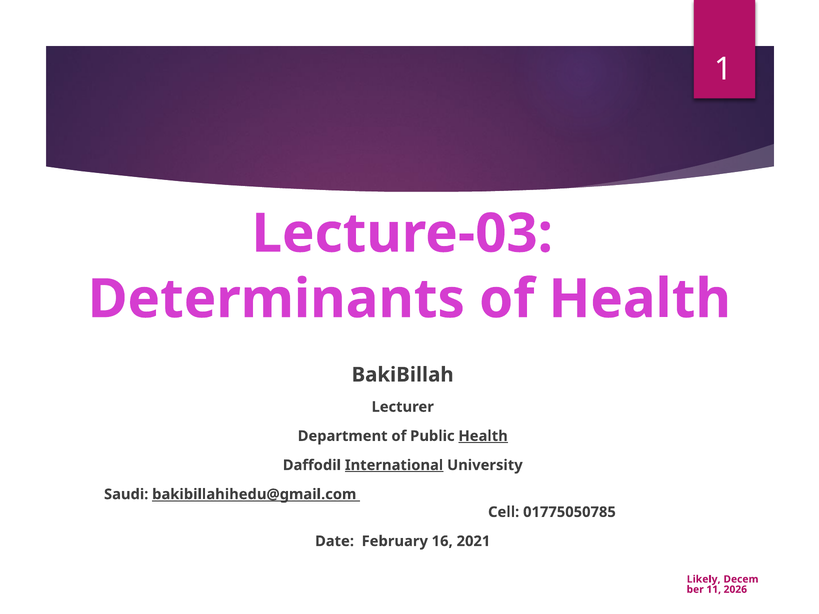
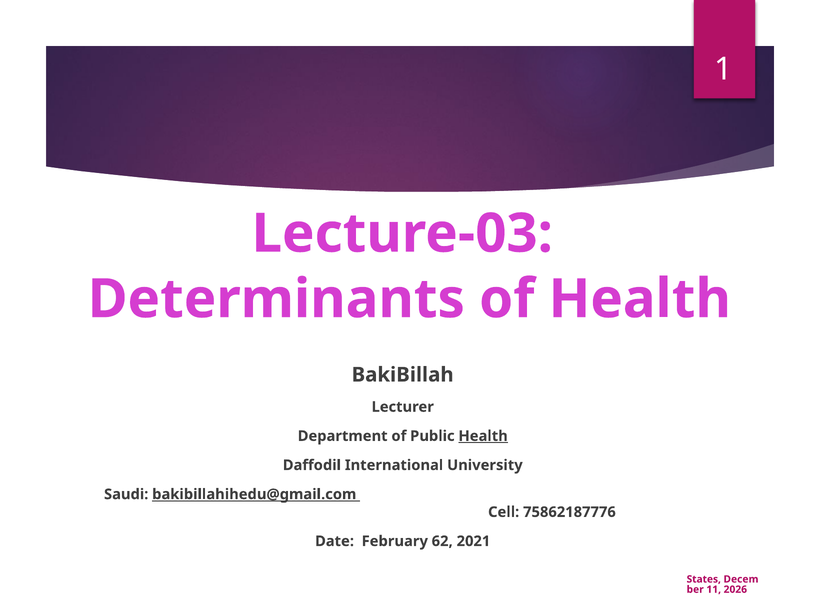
International underline: present -> none (394, 465)
01775050785: 01775050785 -> 75862187776 (569, 512)
16: 16 -> 62 (442, 541)
Likely: Likely -> States (704, 579)
